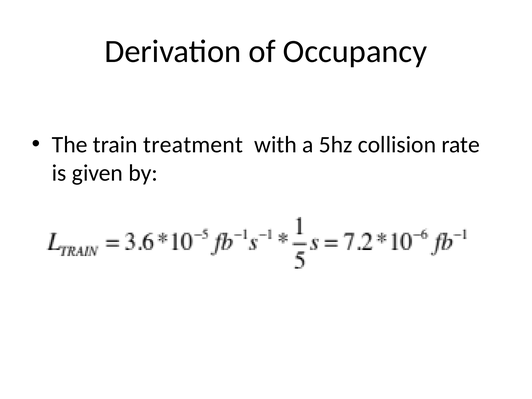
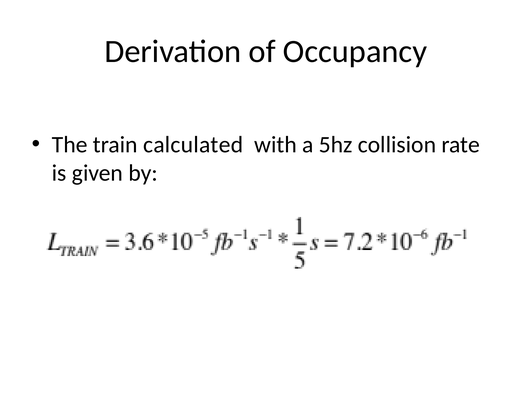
treatment: treatment -> calculated (193, 145)
